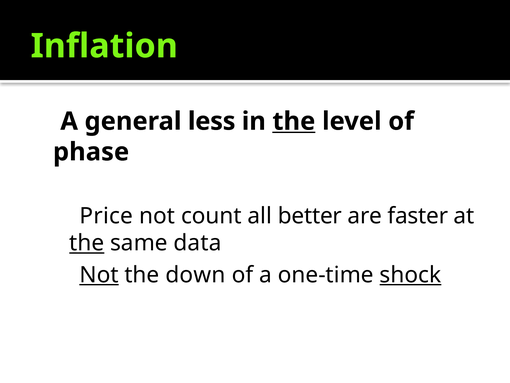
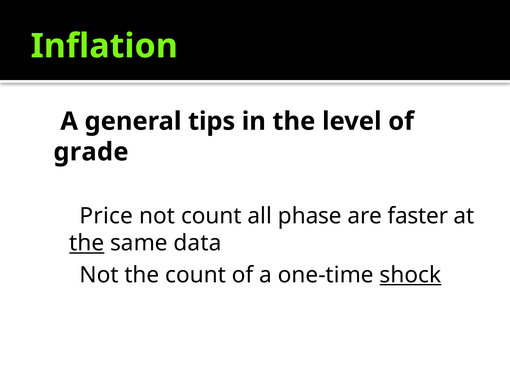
less: less -> tips (212, 121)
the underline: present -> none (294, 121)
phase: phase -> grade (91, 152)
better: better -> phase (310, 216)
Not underline: present -> none (99, 275)
the down: down -> count (196, 275)
